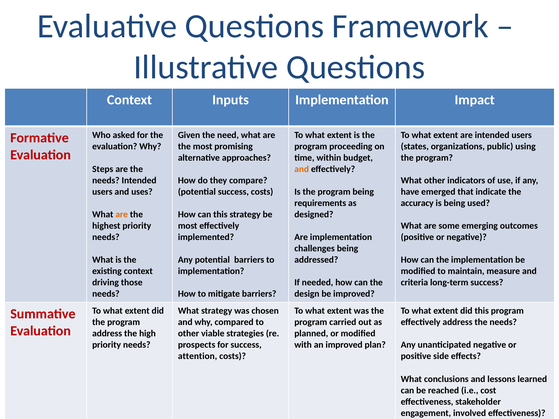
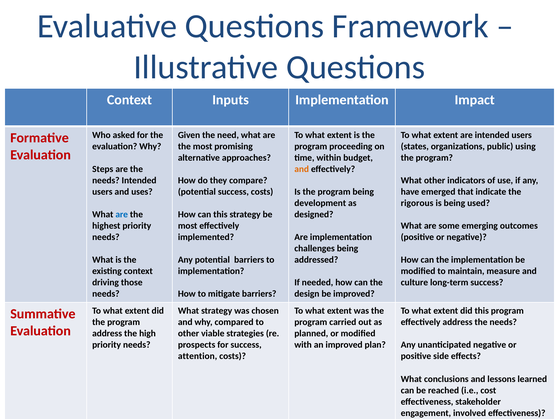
requirements: requirements -> development (320, 203)
accuracy: accuracy -> rigorous (417, 203)
are colour: orange -> blue (122, 215)
criteria: criteria -> culture (414, 283)
